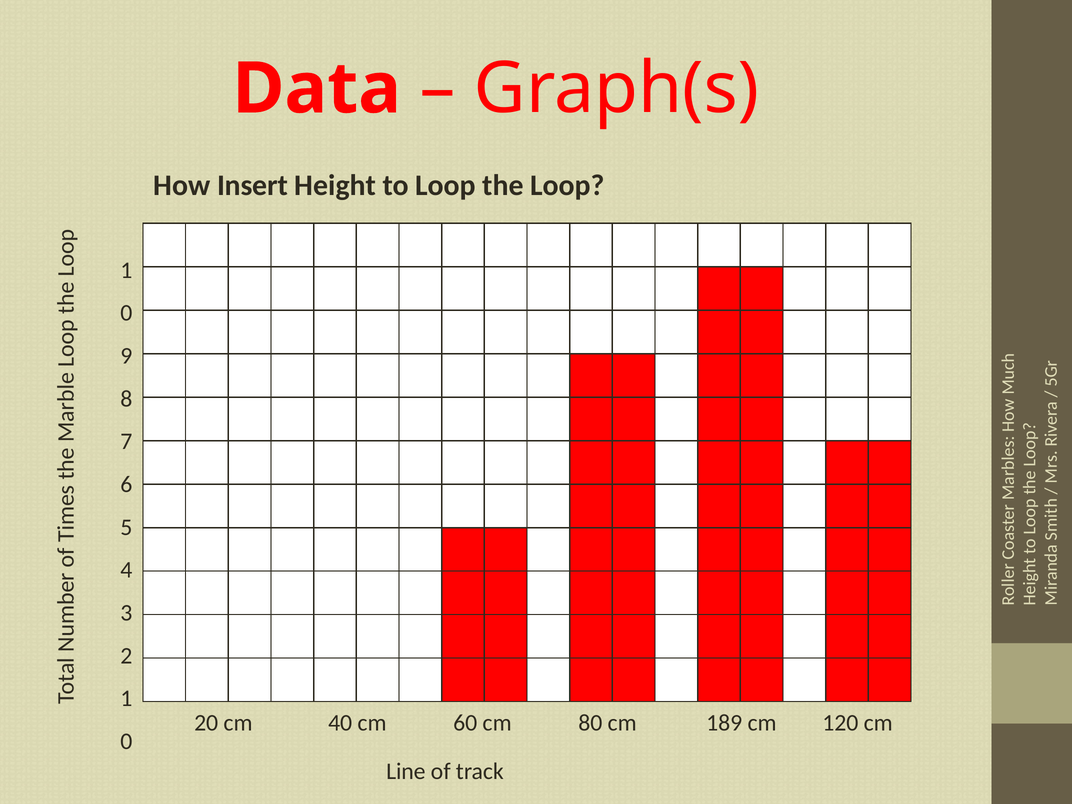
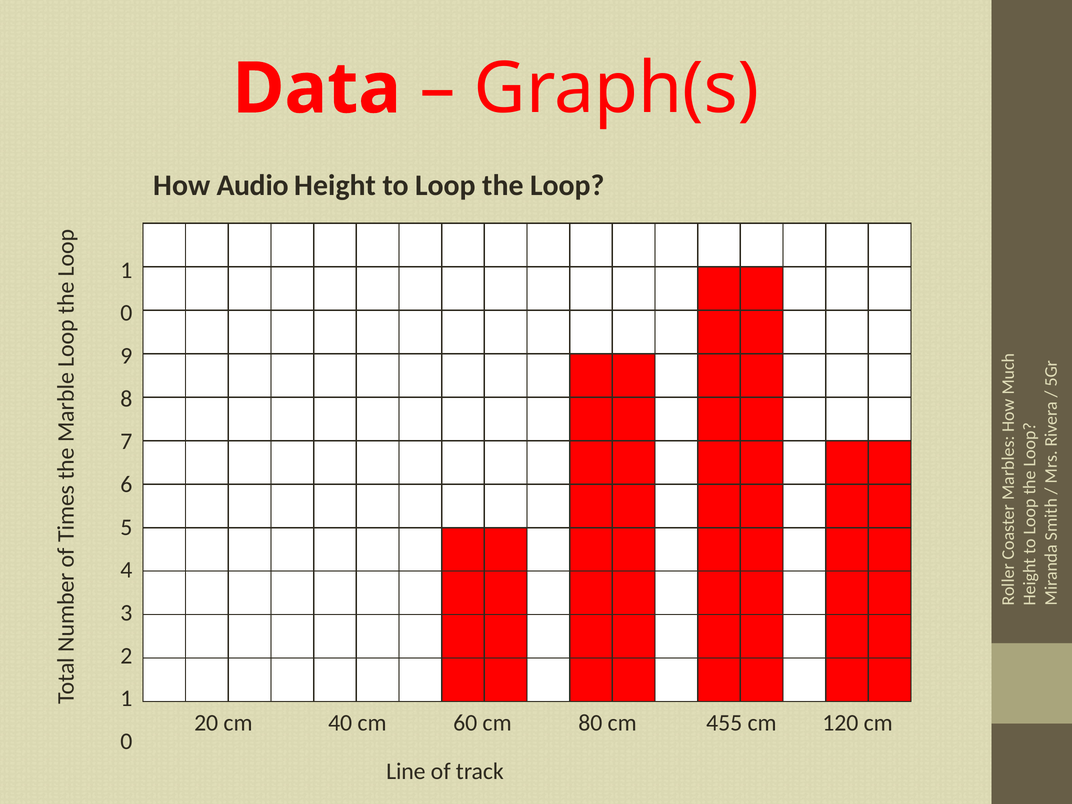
Insert: Insert -> Audio (253, 185)
189: 189 -> 455 (724, 723)
